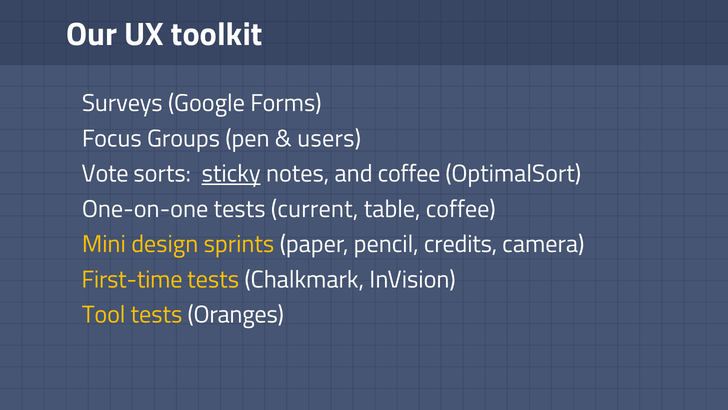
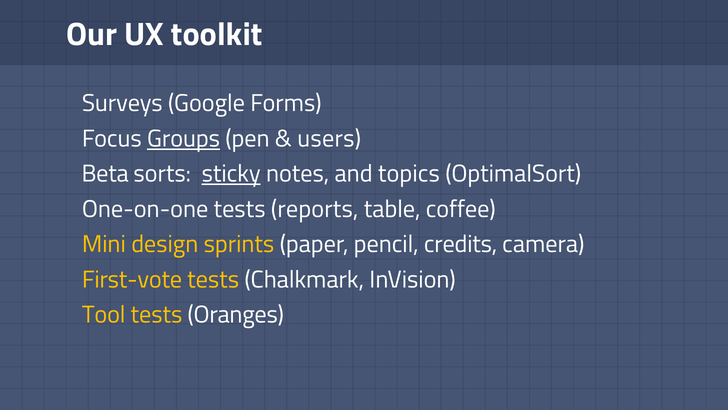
Groups underline: none -> present (184, 138)
Vote: Vote -> Beta (105, 174)
and coffee: coffee -> topics (409, 174)
current: current -> reports (315, 209)
First-time: First-time -> First-vote (132, 279)
